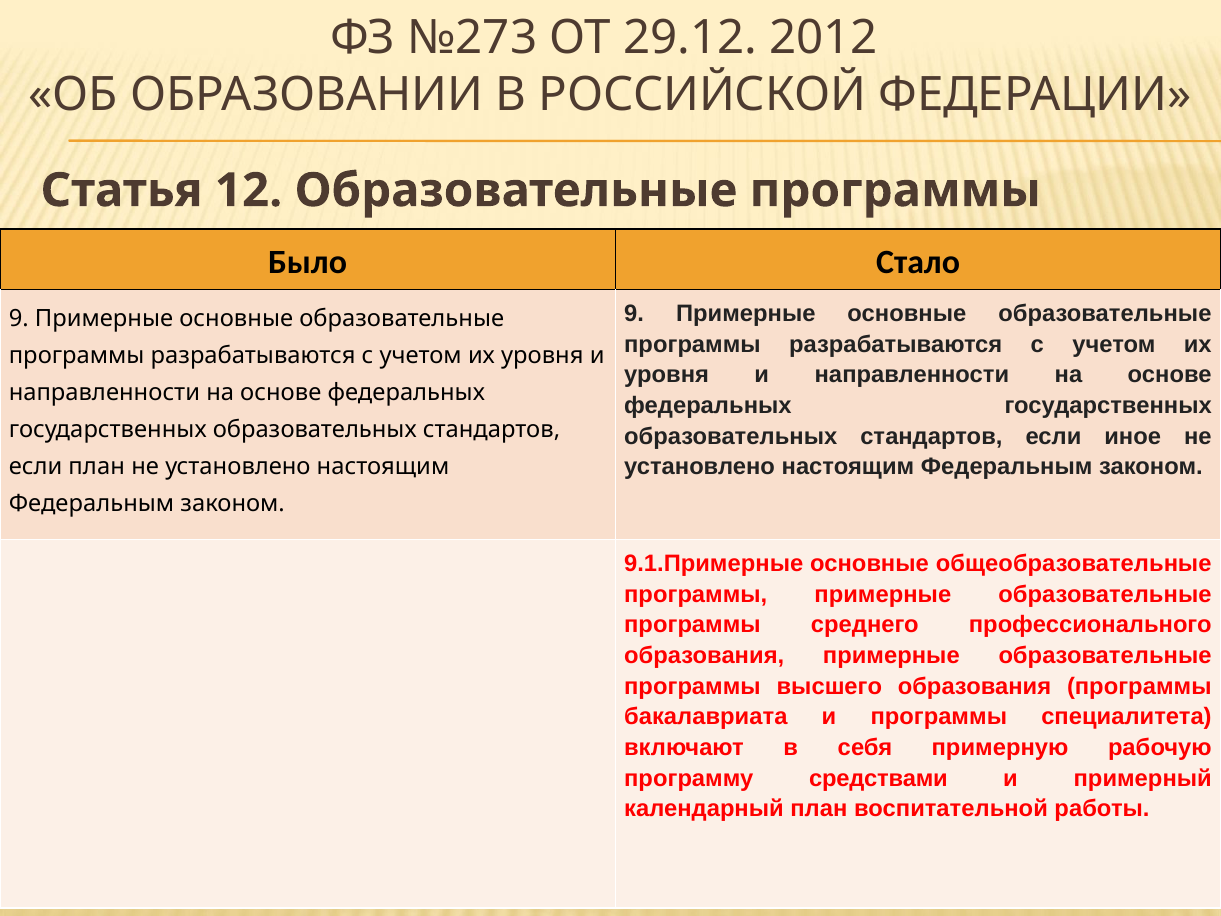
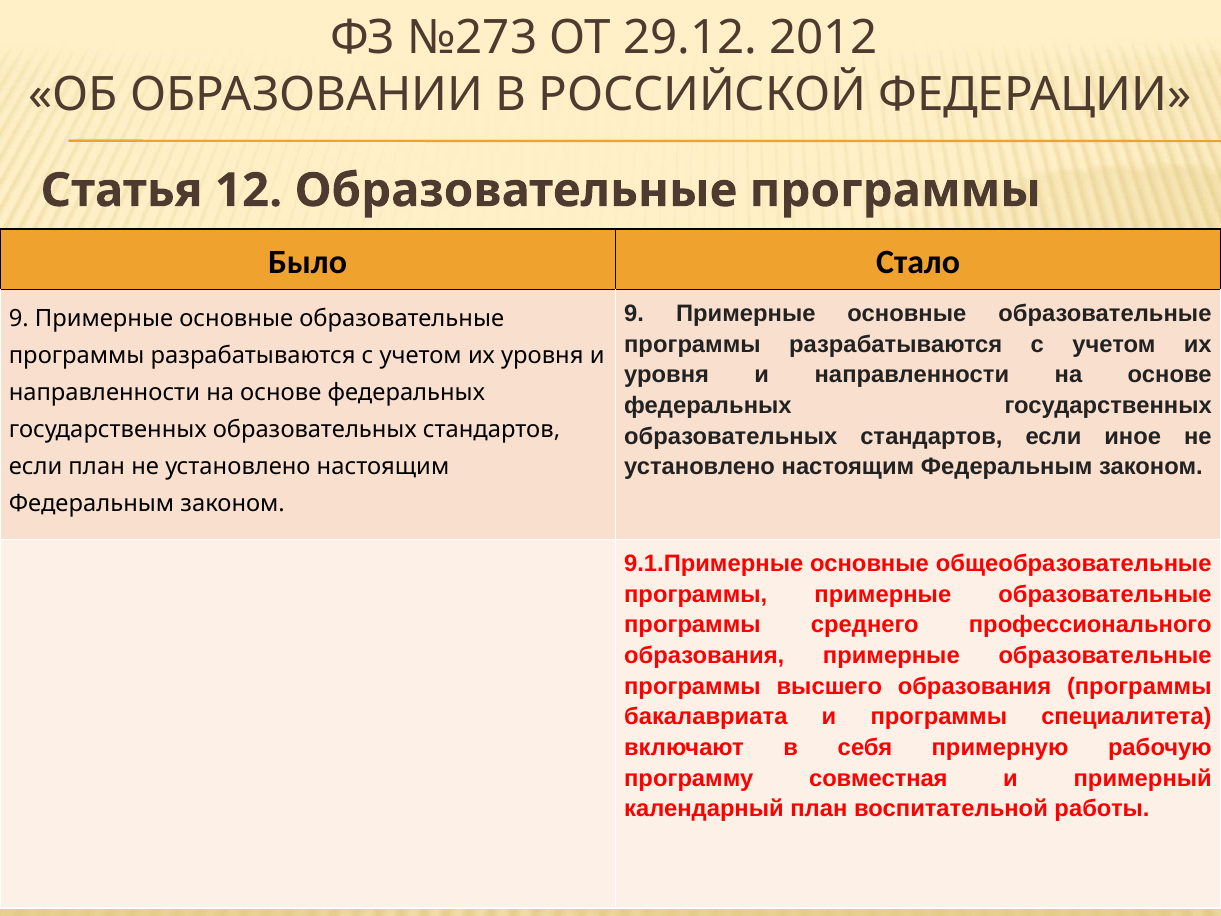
средствами: средствами -> совместная (878, 778)
